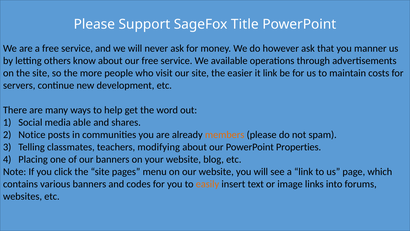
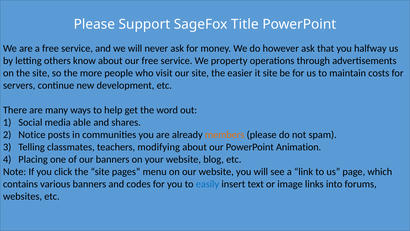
manner: manner -> halfway (370, 48)
available: available -> property (229, 61)
it link: link -> site (270, 73)
Properties: Properties -> Animation (299, 147)
easily colour: orange -> blue (207, 184)
